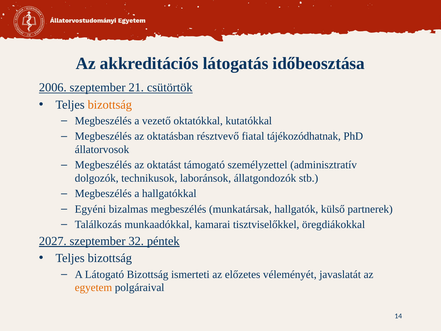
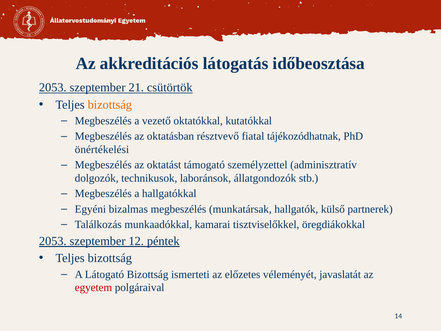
2006: 2006 -> 2053 (53, 88)
állatorvosok: állatorvosok -> önértékelési (102, 149)
2027: 2027 -> 2053 (53, 241)
32: 32 -> 12 (136, 241)
egyetem colour: orange -> red (93, 287)
